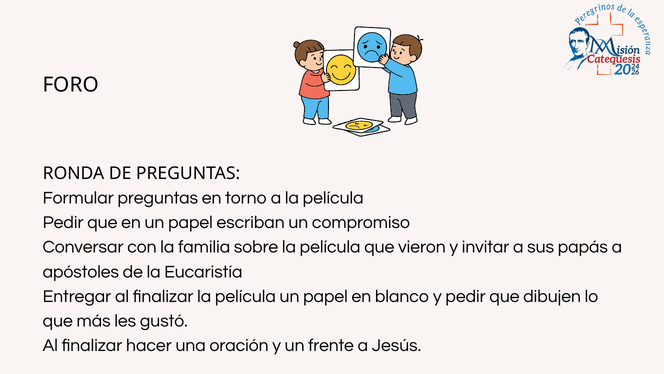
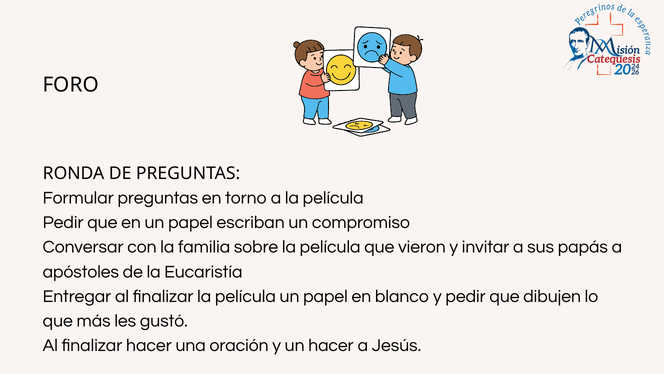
un frente: frente -> hacer (331, 345)
